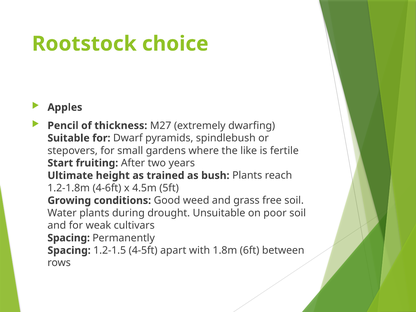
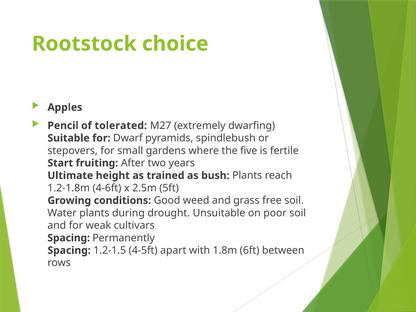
thickness: thickness -> tolerated (121, 126)
like: like -> five (249, 151)
4.5m: 4.5m -> 2.5m (144, 188)
